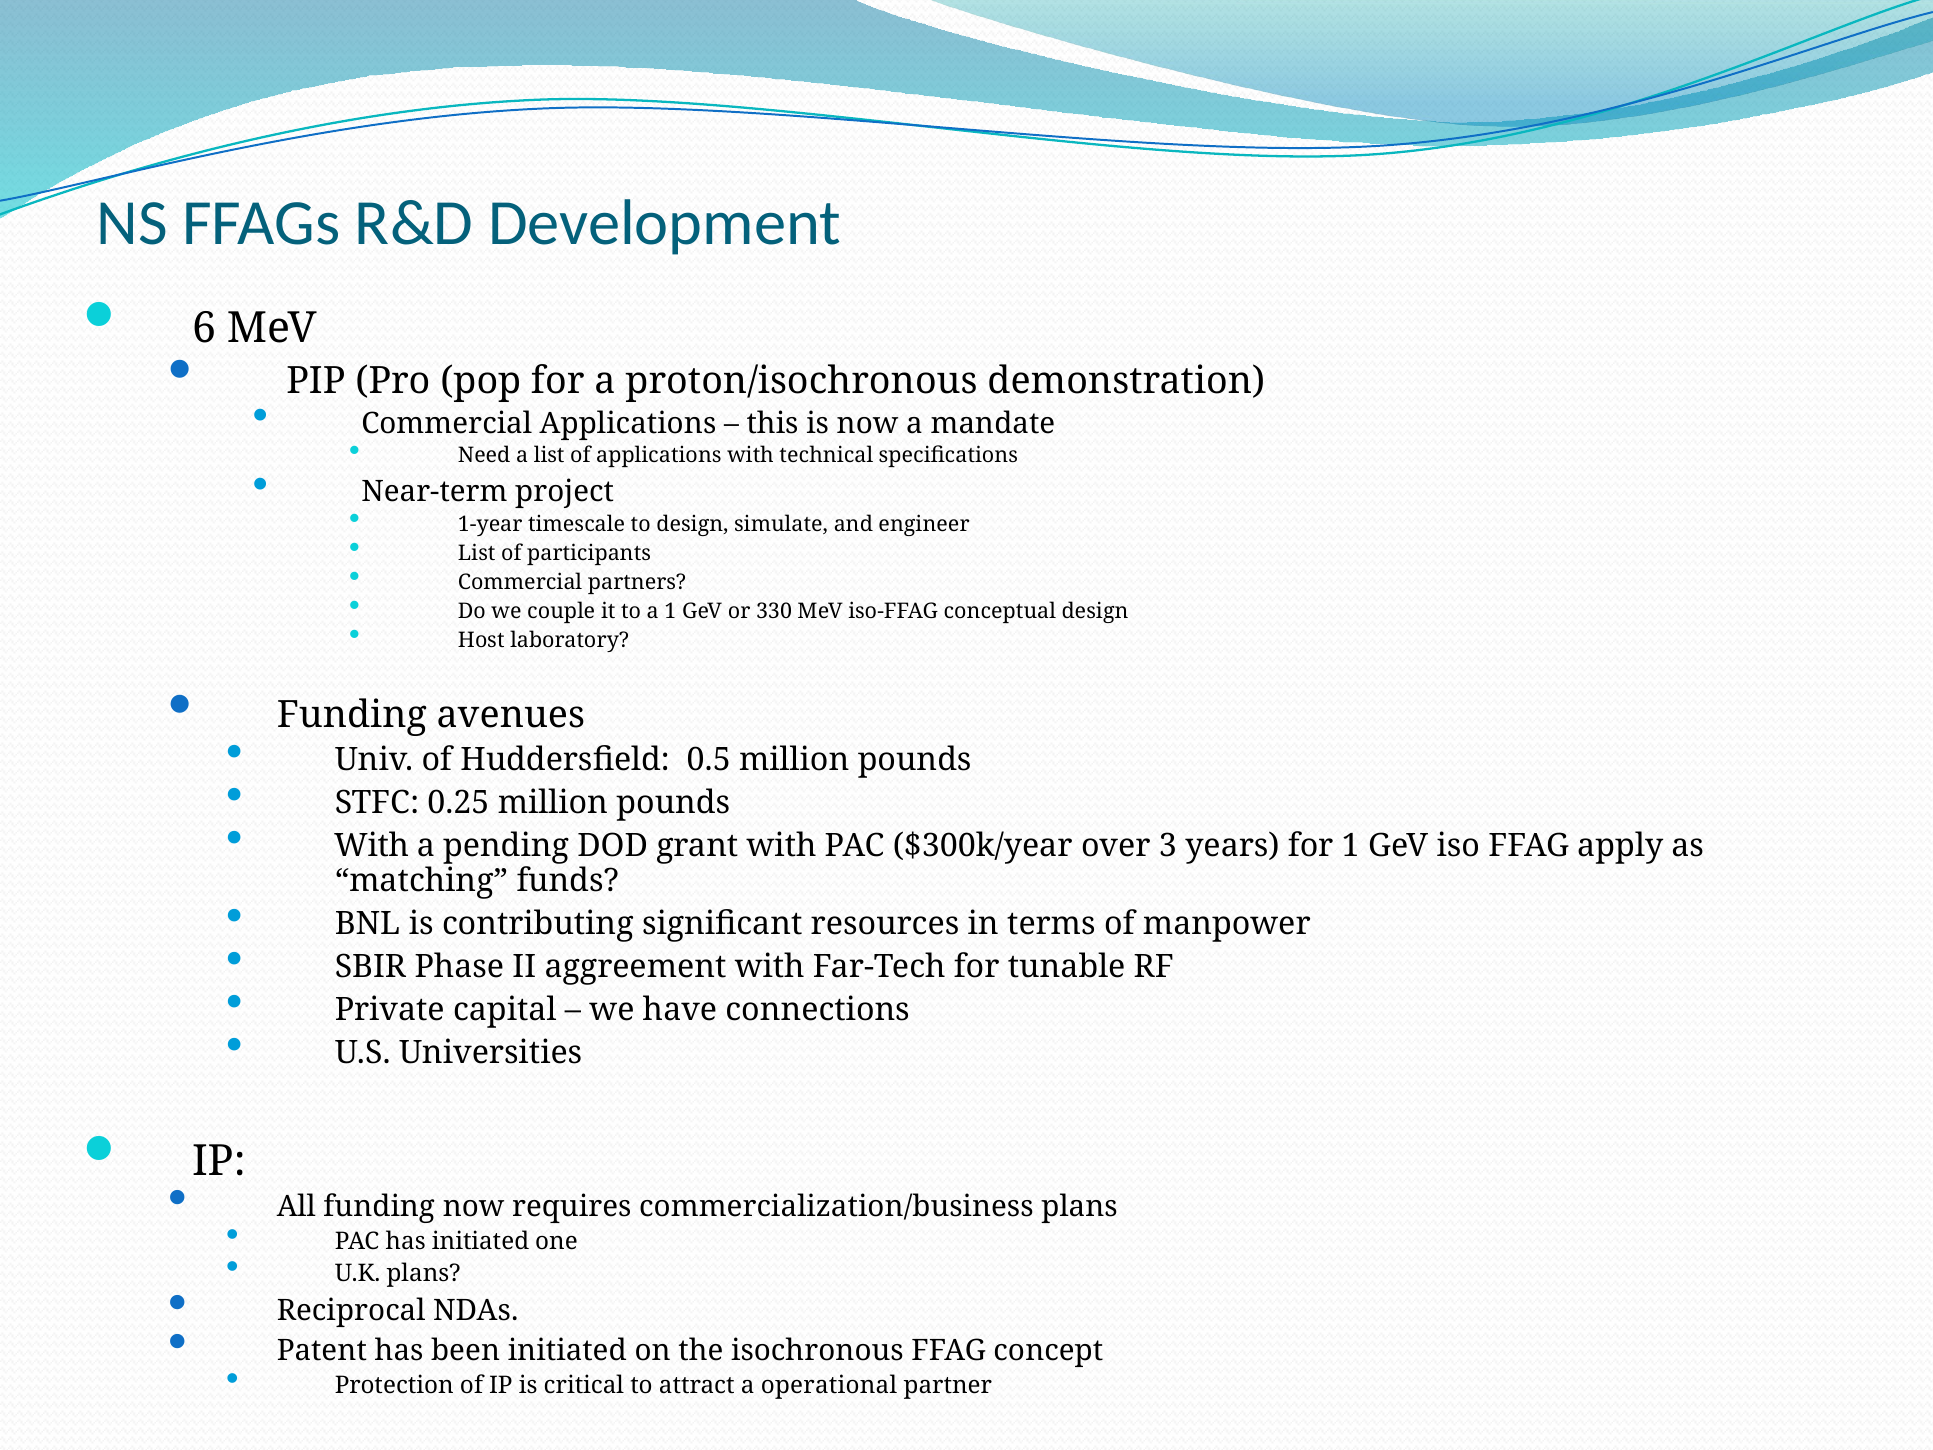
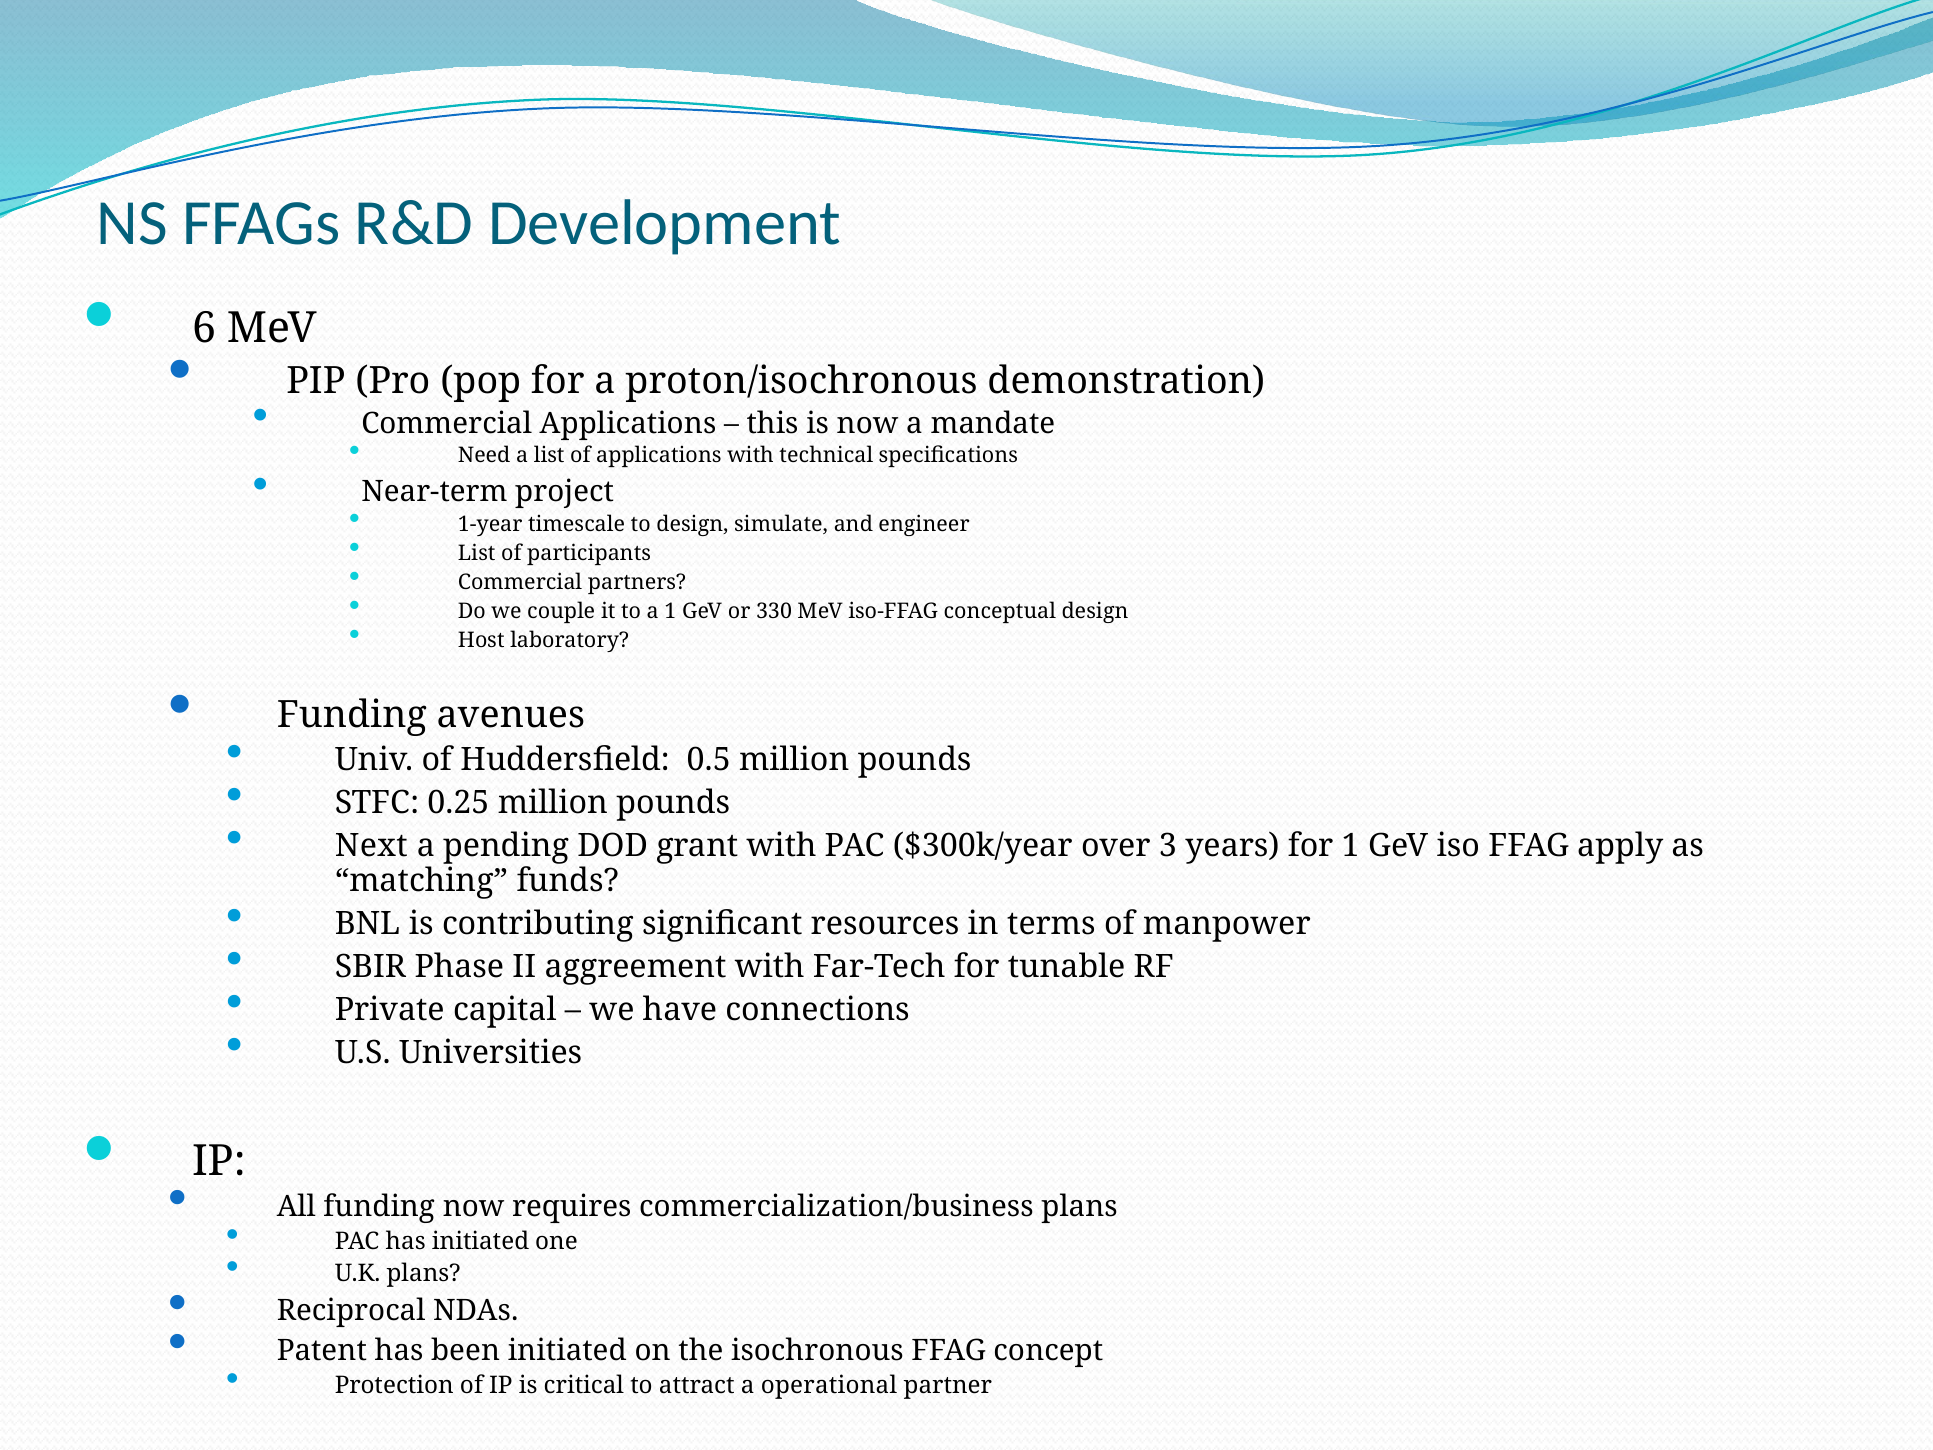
With: With -> Next (371, 846)
